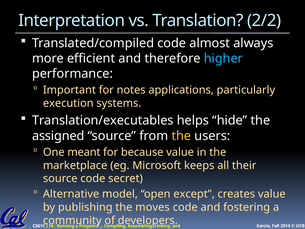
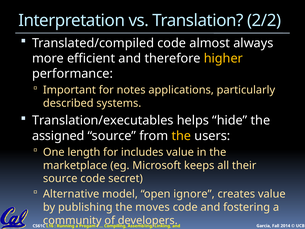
higher colour: light blue -> yellow (223, 58)
execution: execution -> described (68, 103)
meant: meant -> length (84, 152)
because: because -> includes (142, 152)
except: except -> ignore (194, 194)
